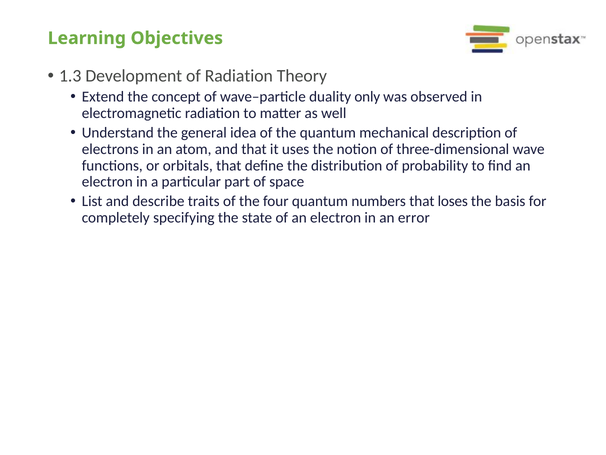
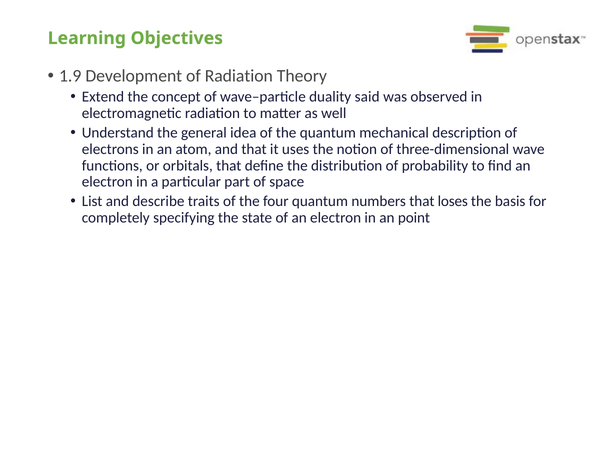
1.3: 1.3 -> 1.9 (70, 76)
only: only -> said (367, 97)
error: error -> point (414, 218)
